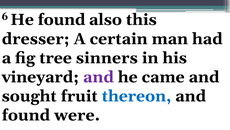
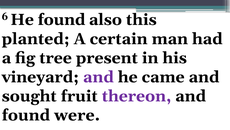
dresser: dresser -> planted (36, 39)
sinners: sinners -> present (107, 58)
thereon colour: blue -> purple (136, 96)
